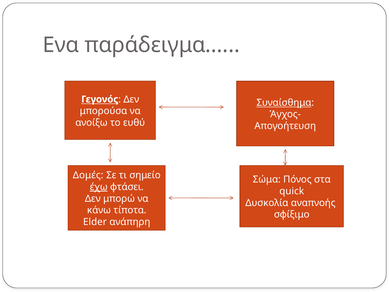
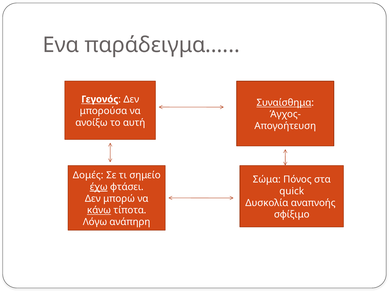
ευθύ: ευθύ -> αυτή (134, 123)
κάνω underline: none -> present (99, 210)
Elder: Elder -> Λόγω (95, 222)
